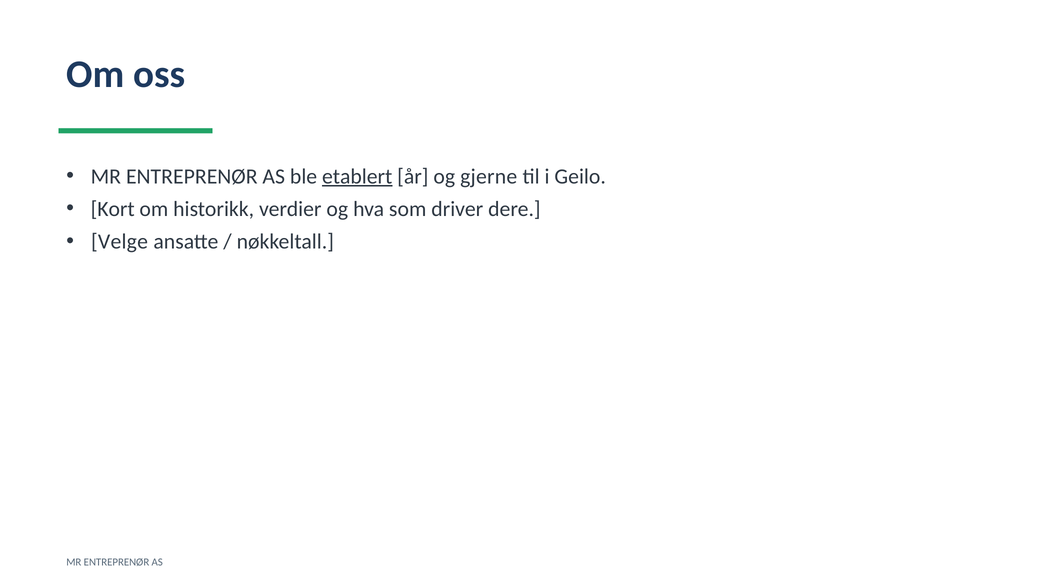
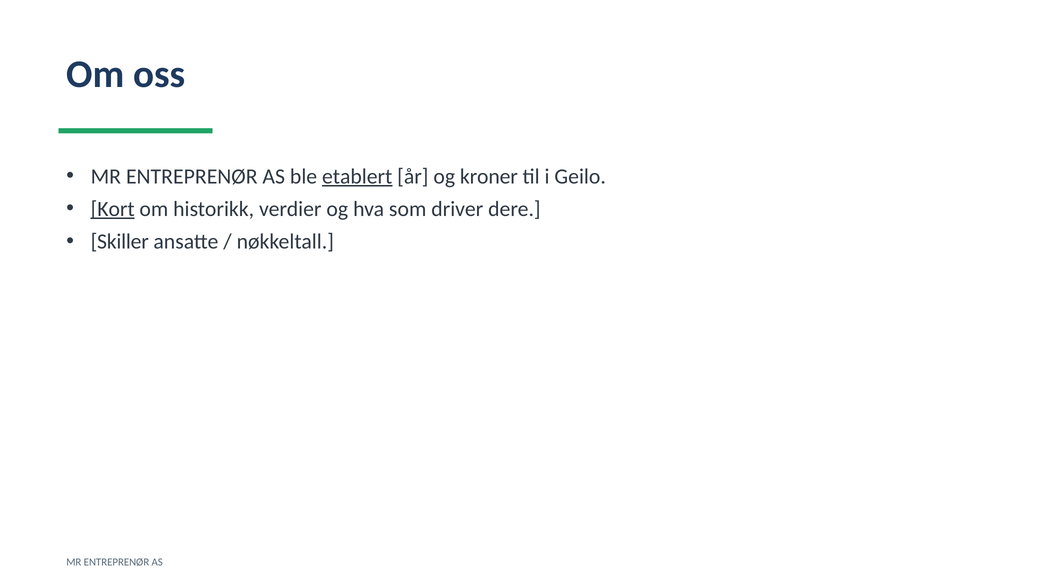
gjerne: gjerne -> kroner (489, 176)
Kort underline: none -> present (113, 209)
Velge: Velge -> Skiller (120, 242)
